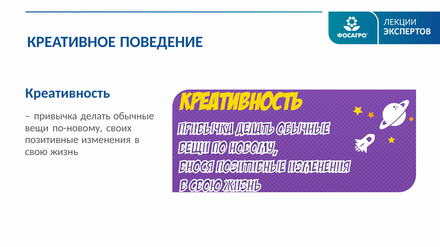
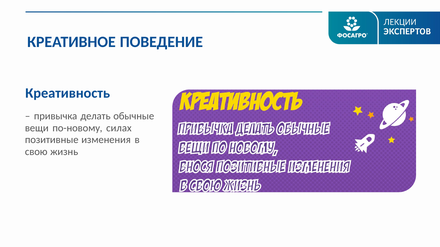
своих: своих -> силах (119, 128)
